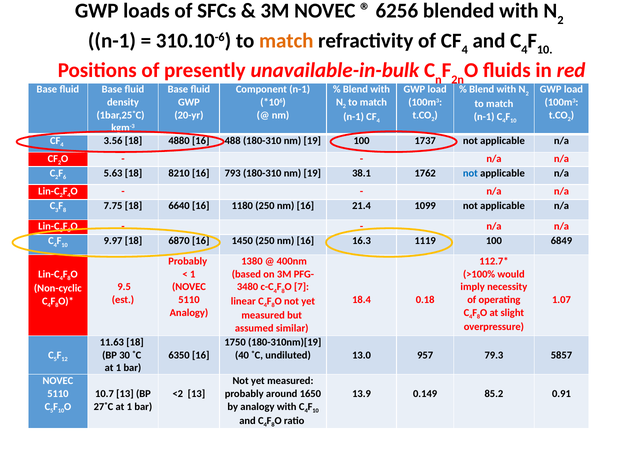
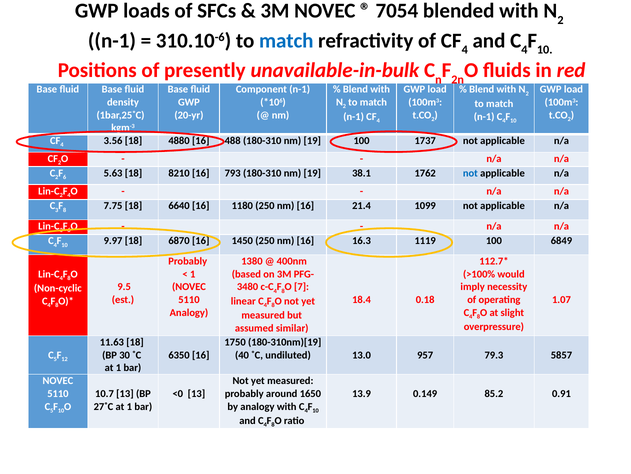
6256: 6256 -> 7054 (397, 11)
match colour: orange -> blue (286, 41)
<2: <2 -> <0 (178, 393)
